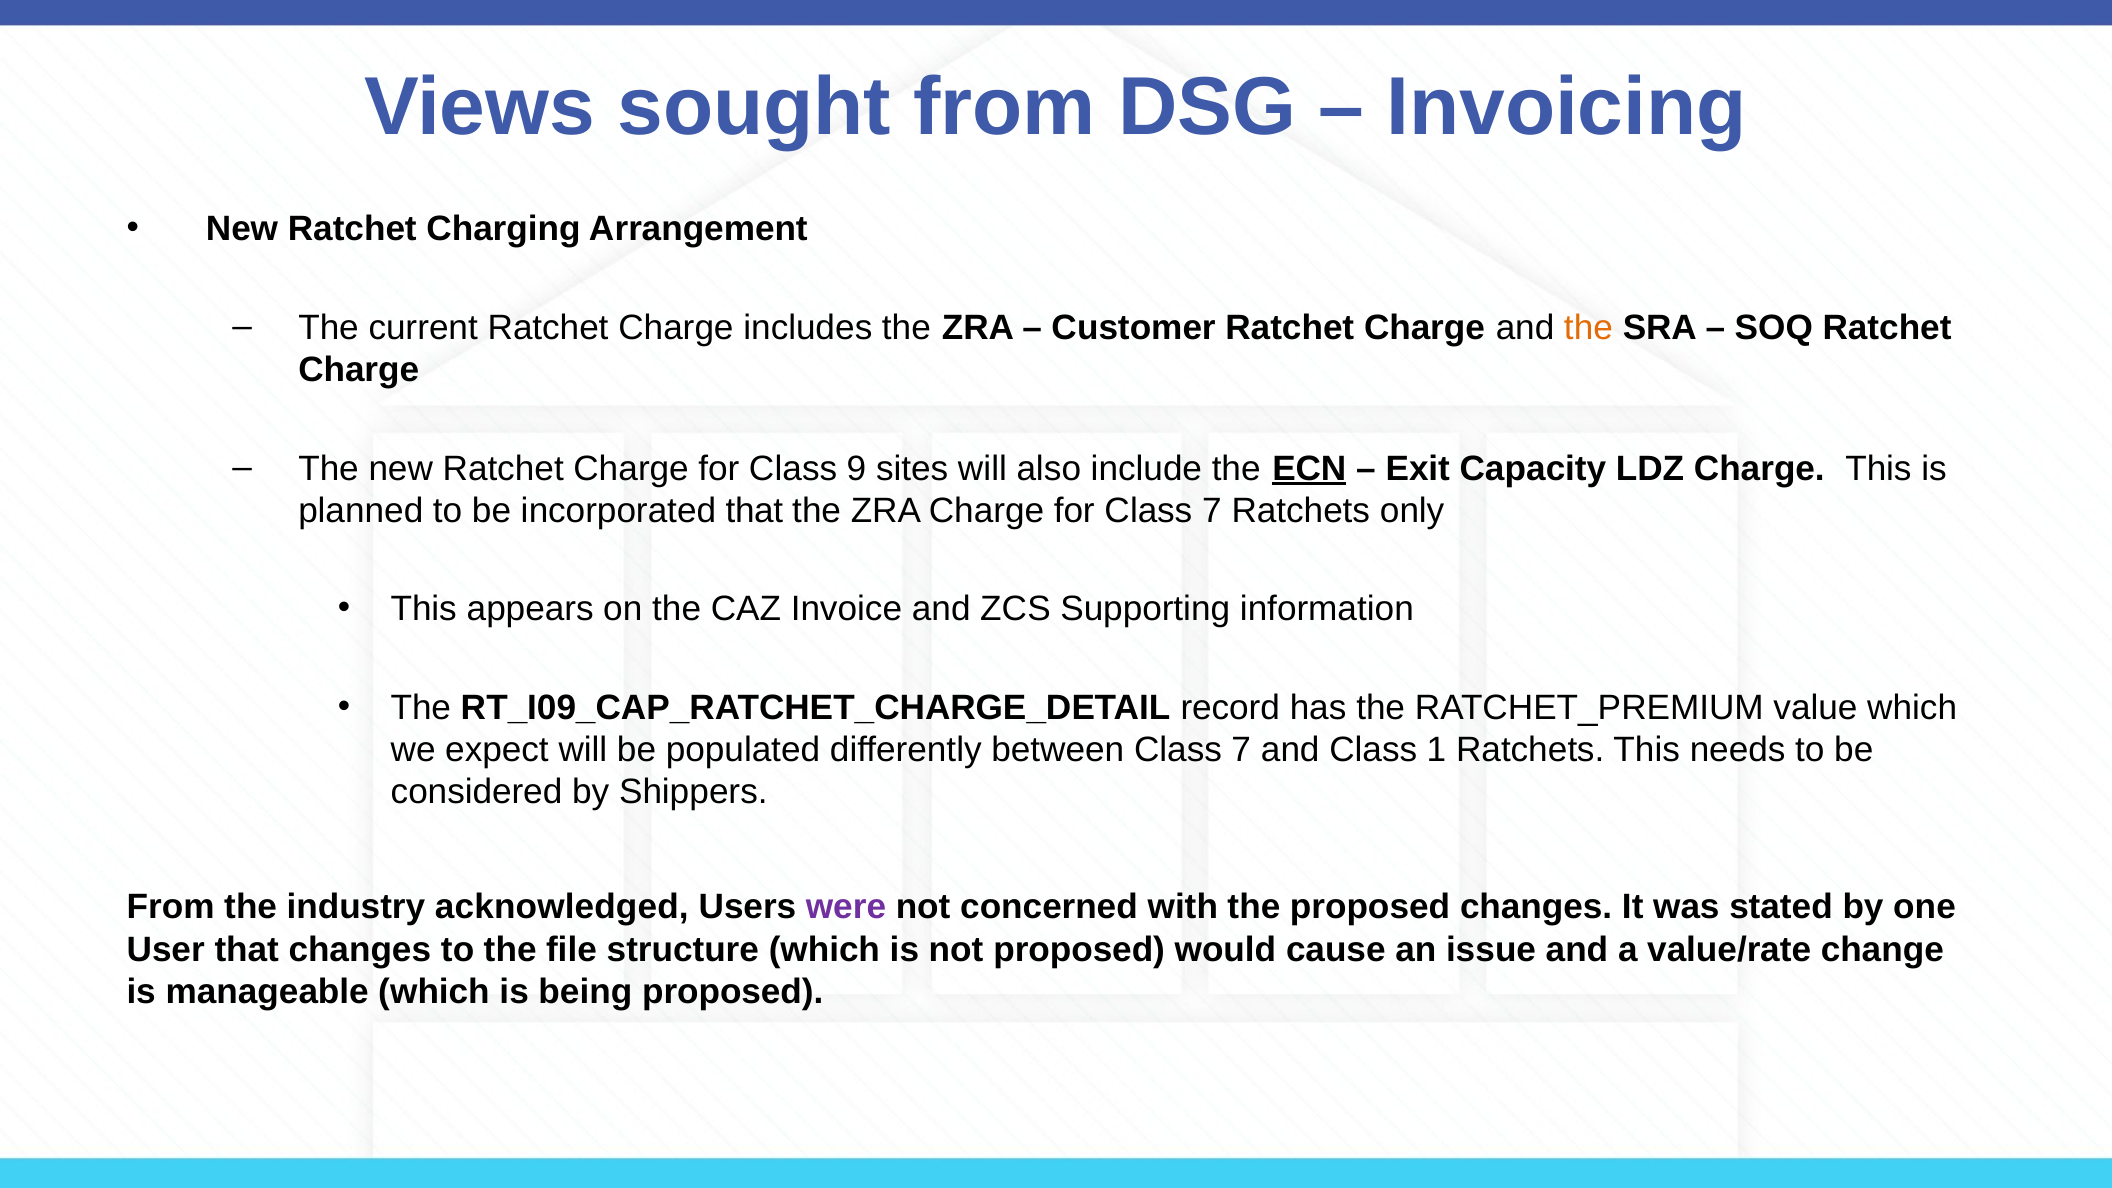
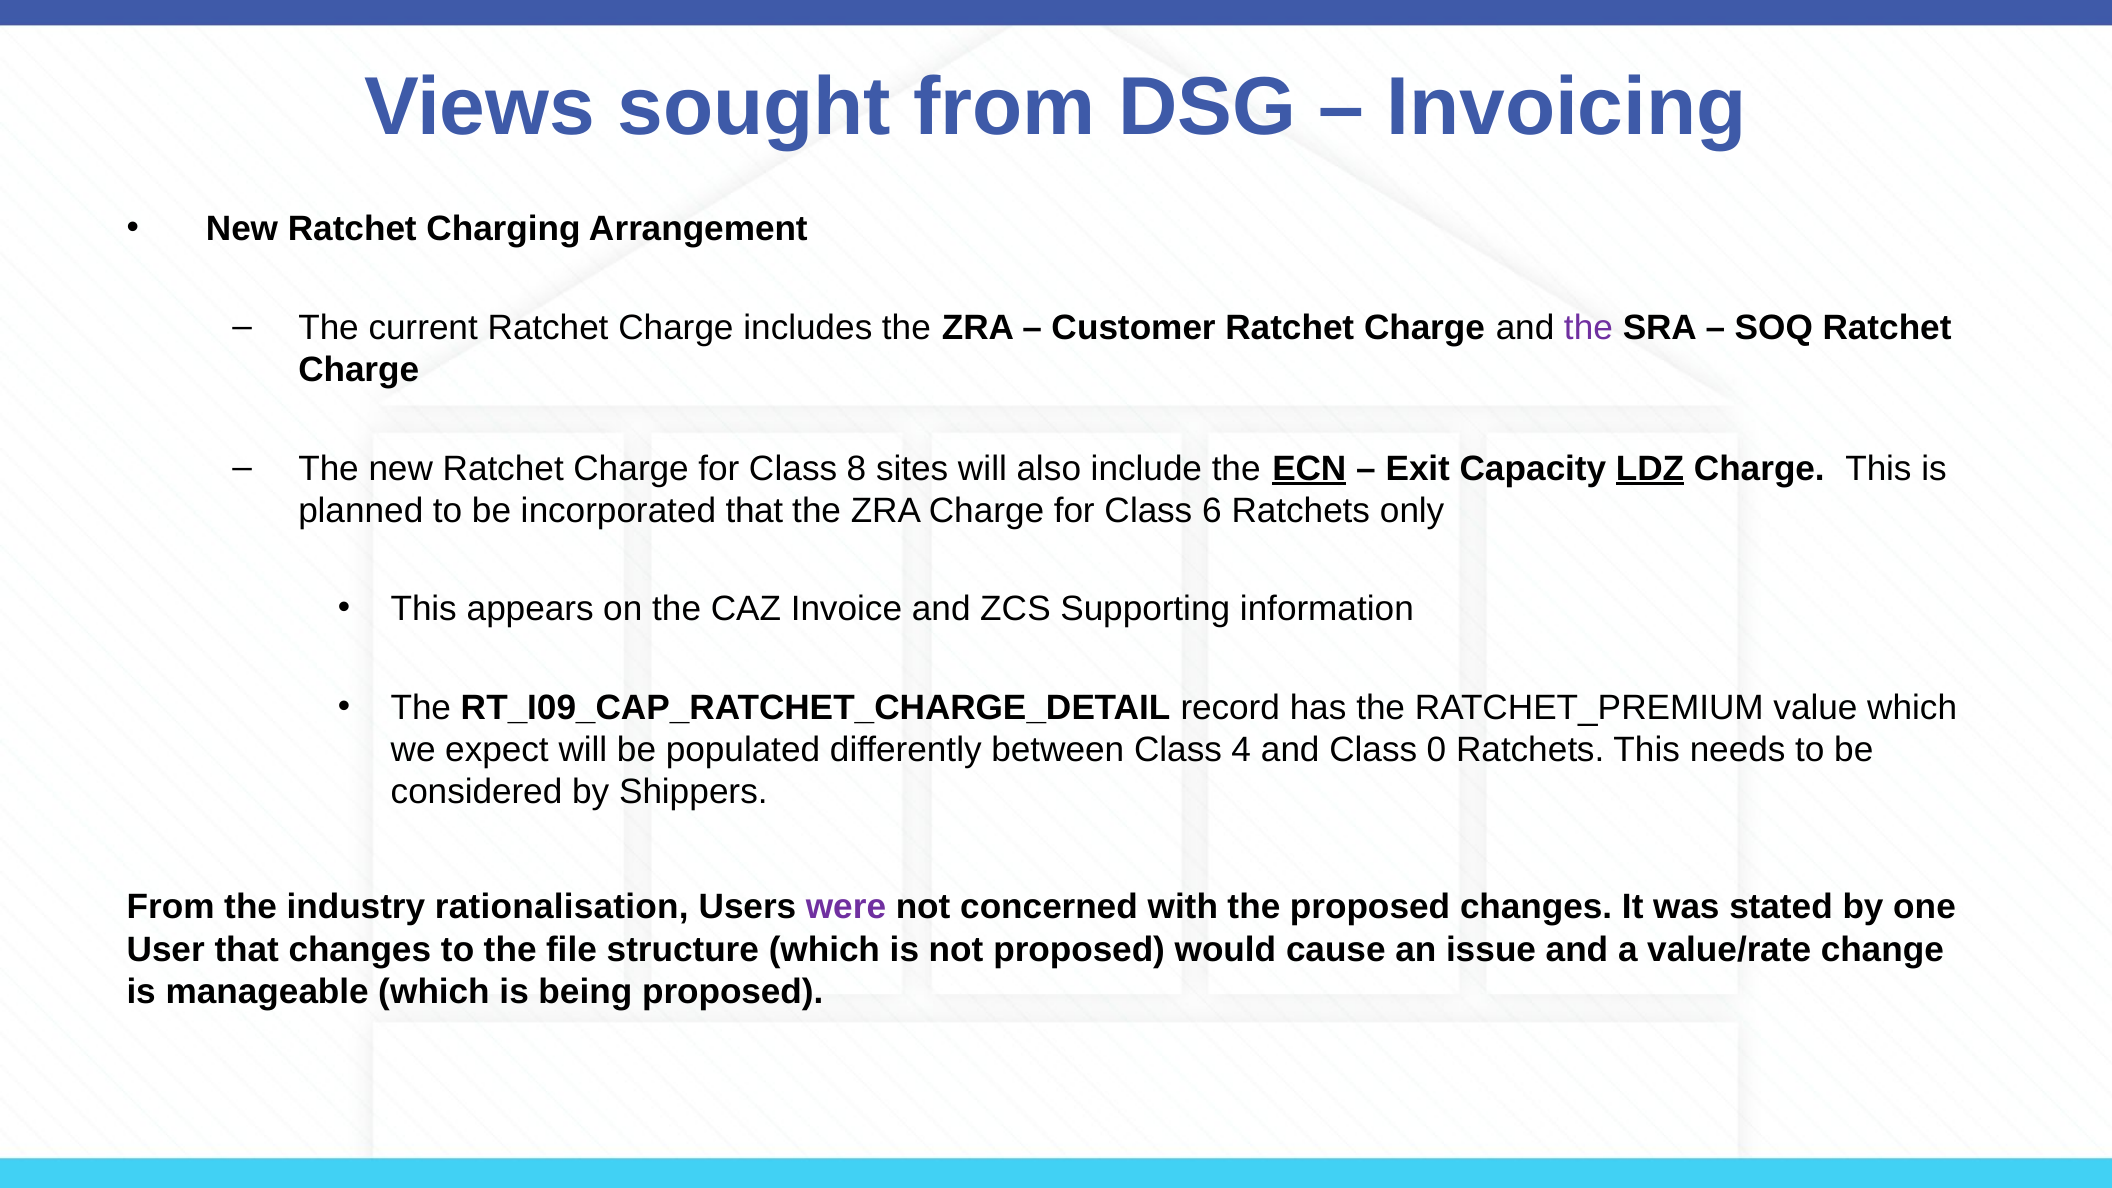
the colour: orange -> purple (1588, 328)
9: 9 -> 8 (856, 468)
LDZ underline: none -> present (1650, 468)
for Class 7: 7 -> 6 (1212, 511)
between Class 7: 7 -> 4 (1241, 750)
1: 1 -> 0 (1436, 750)
acknowledged: acknowledged -> rationalisation (562, 907)
